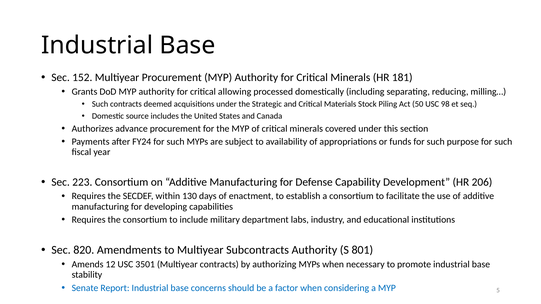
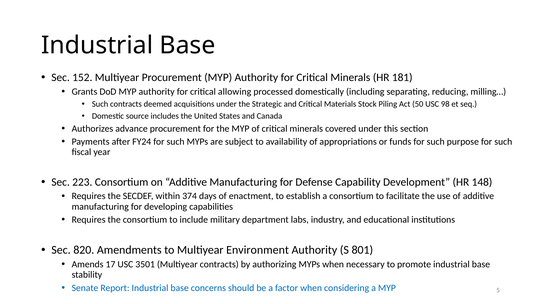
206: 206 -> 148 (482, 182)
130: 130 -> 374 (190, 196)
Subcontracts: Subcontracts -> Environment (258, 250)
12: 12 -> 17 (111, 265)
